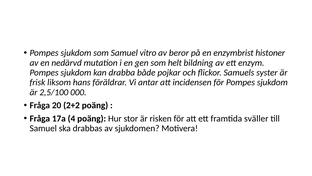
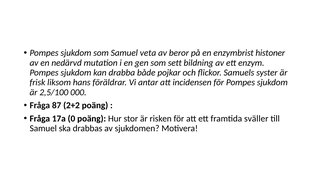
vitro: vitro -> veta (148, 53)
helt: helt -> sett (175, 63)
20: 20 -> 87 (57, 105)
4: 4 -> 0 (71, 118)
